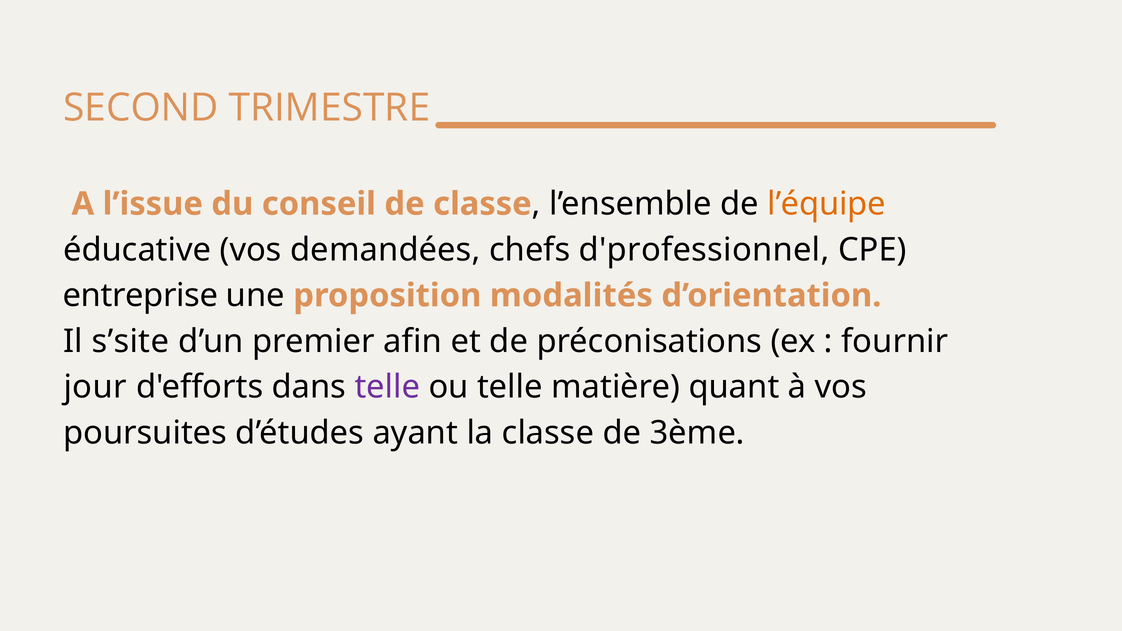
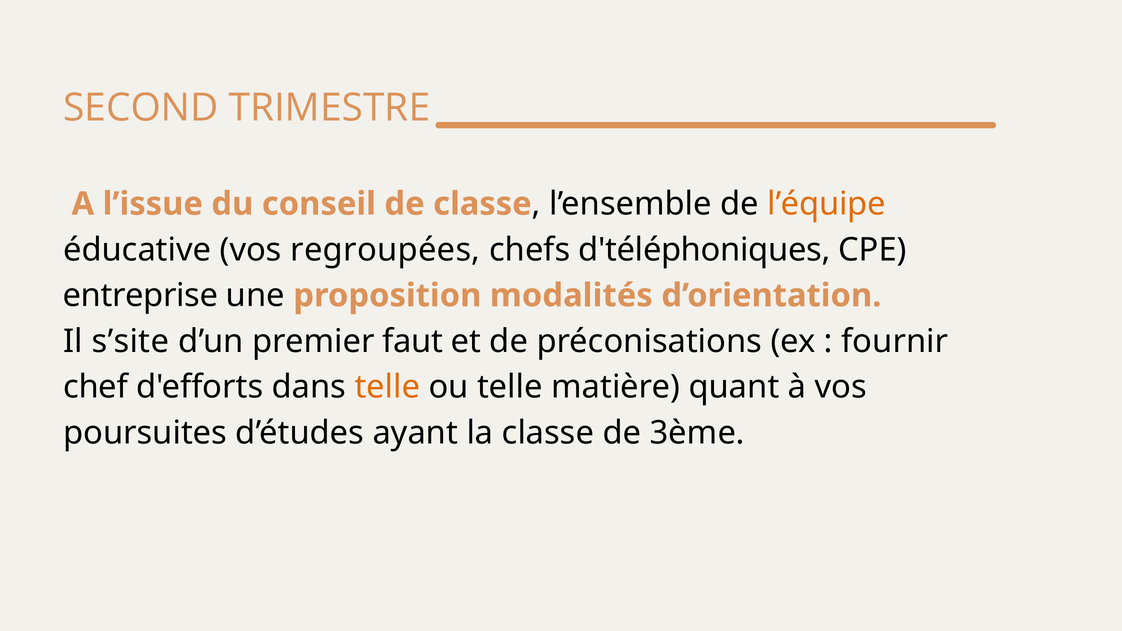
demandées: demandées -> regroupées (385, 250)
d'professionnel: d'professionnel -> d'téléphoniques (704, 250)
afin: afin -> faut (413, 341)
jour: jour -> chef (95, 387)
telle colour: purple -> orange (387, 387)
